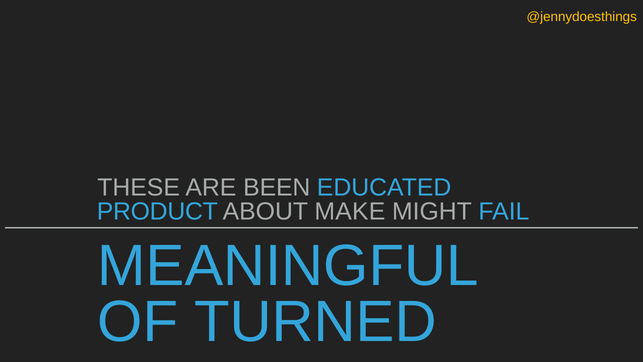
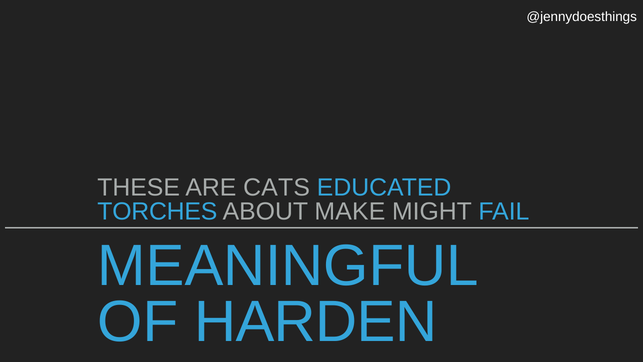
@jennydoesthings colour: yellow -> white (582, 17)
BEEN: BEEN -> CATS (277, 188)
PRODUCT: PRODUCT -> TORCHES (157, 211)
TURNED: TURNED -> HARDEN (316, 322)
